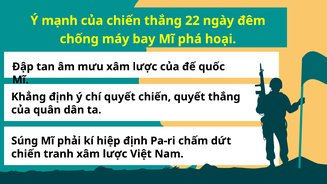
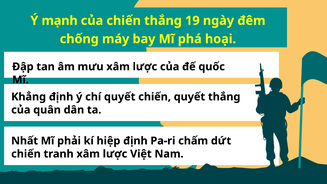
22: 22 -> 19 (192, 21)
Súng: Súng -> Nhất (25, 141)
